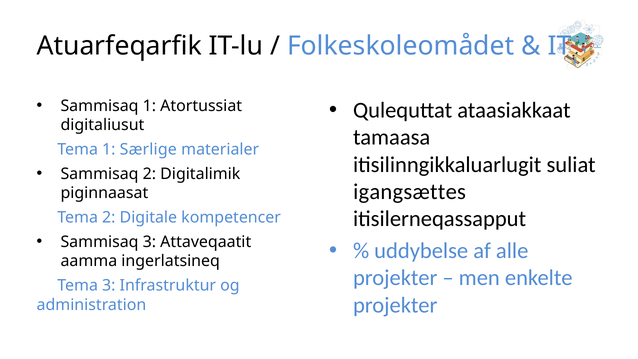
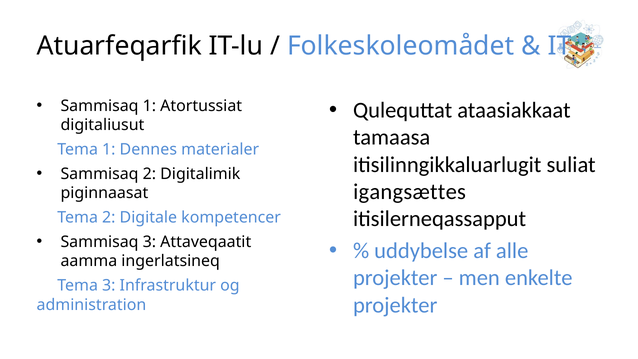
Særlige: Særlige -> Dennes (148, 149)
